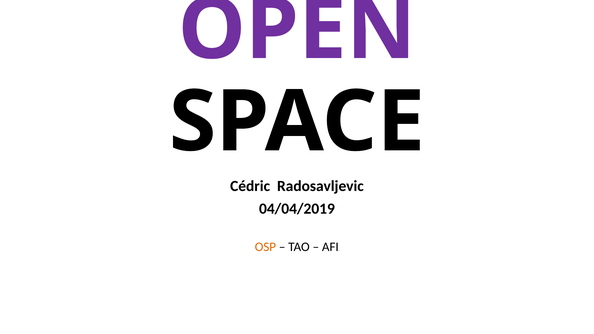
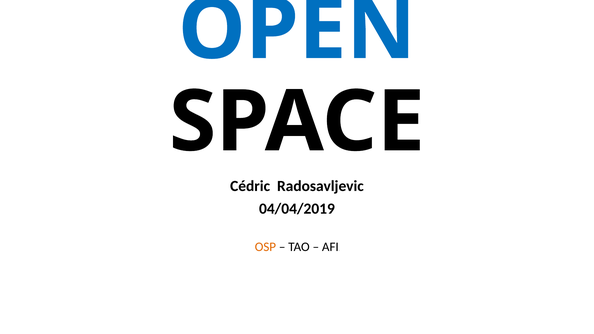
OPEN colour: purple -> blue (297, 30)
